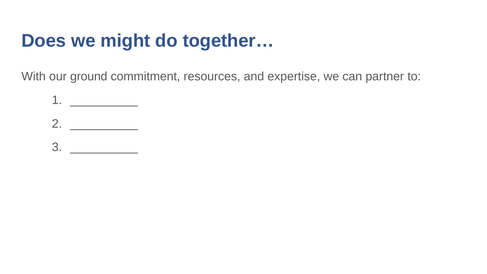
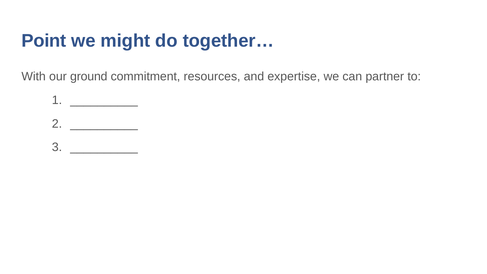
Does: Does -> Point (44, 41)
